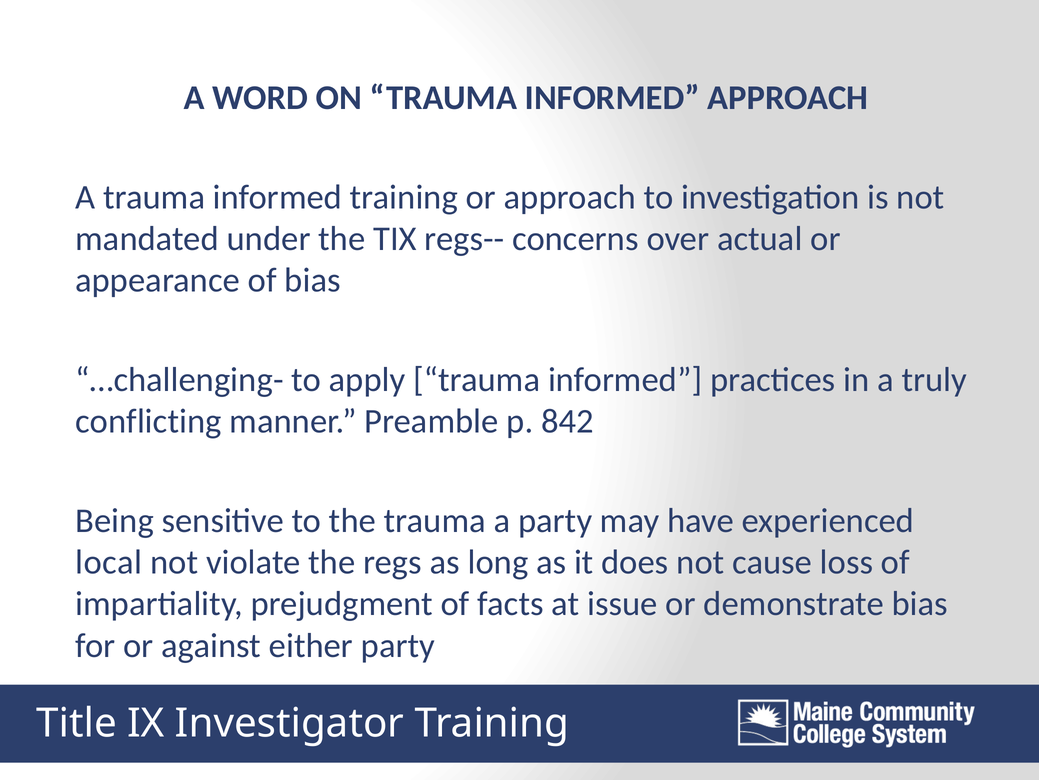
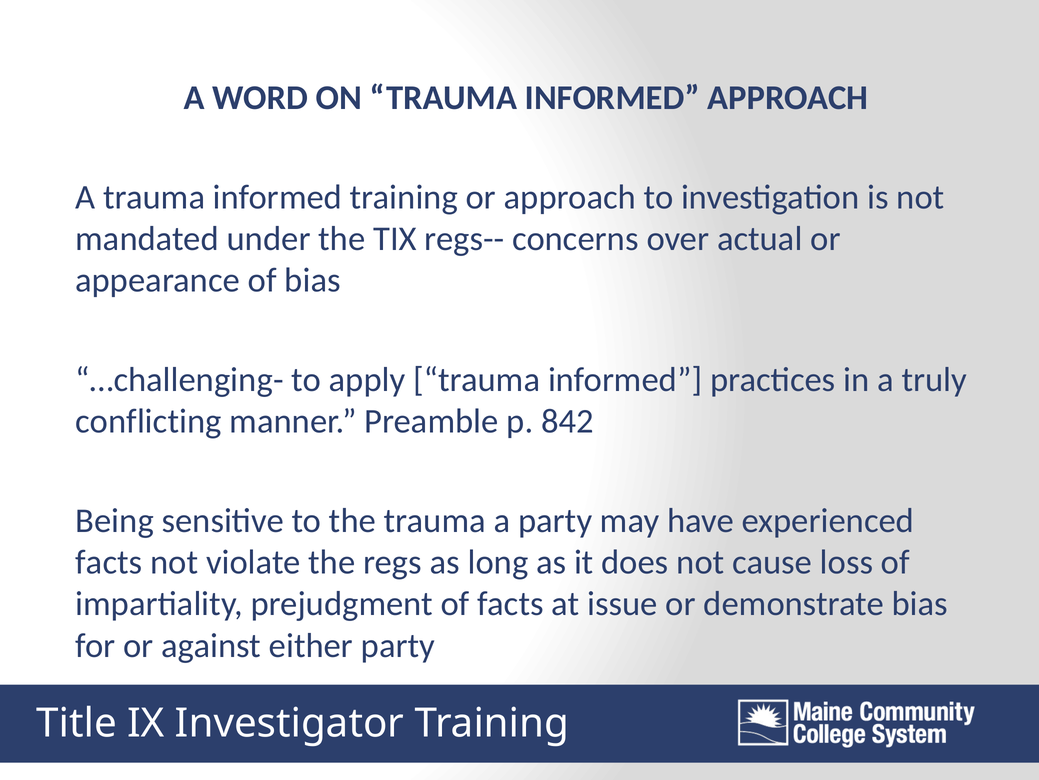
local: local -> facts (109, 562)
